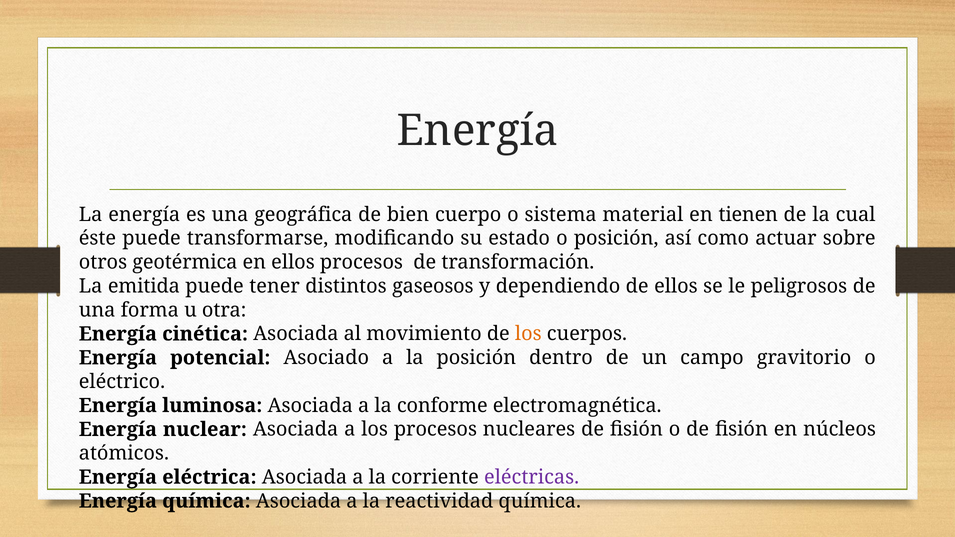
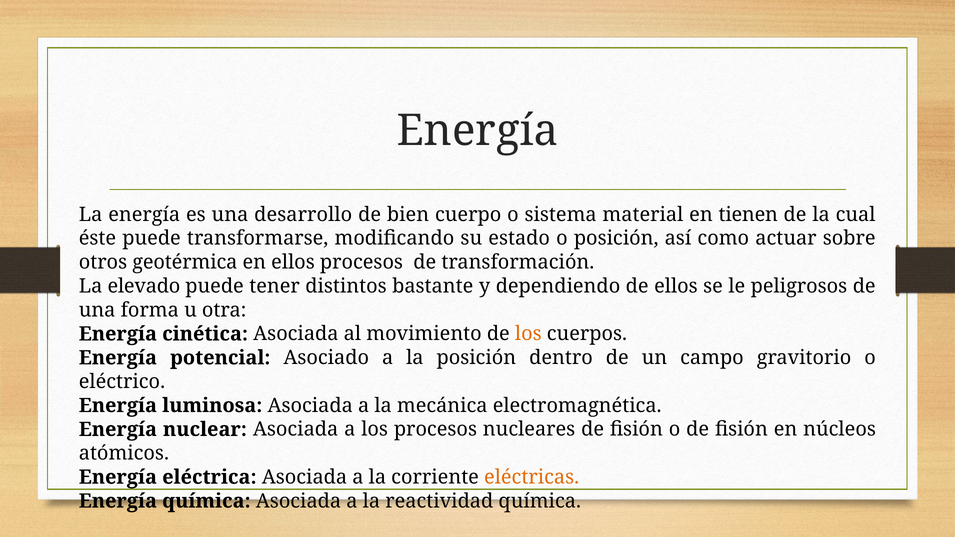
geográfica: geográfica -> desarrollo (303, 215)
emitida: emitida -> elevado (144, 286)
gaseosos: gaseosos -> bastante (433, 286)
conforme: conforme -> mecánica (442, 406)
eléctricas colour: purple -> orange (532, 477)
